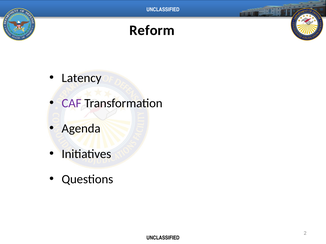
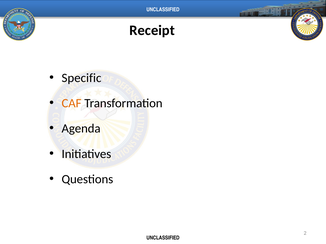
Reform: Reform -> Receipt (152, 30)
Latency: Latency -> Specific (81, 78)
CAF colour: purple -> orange (72, 103)
